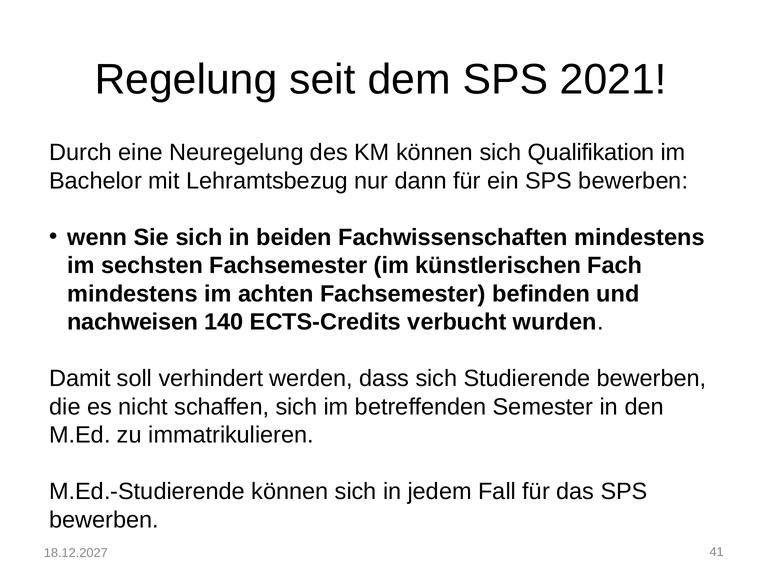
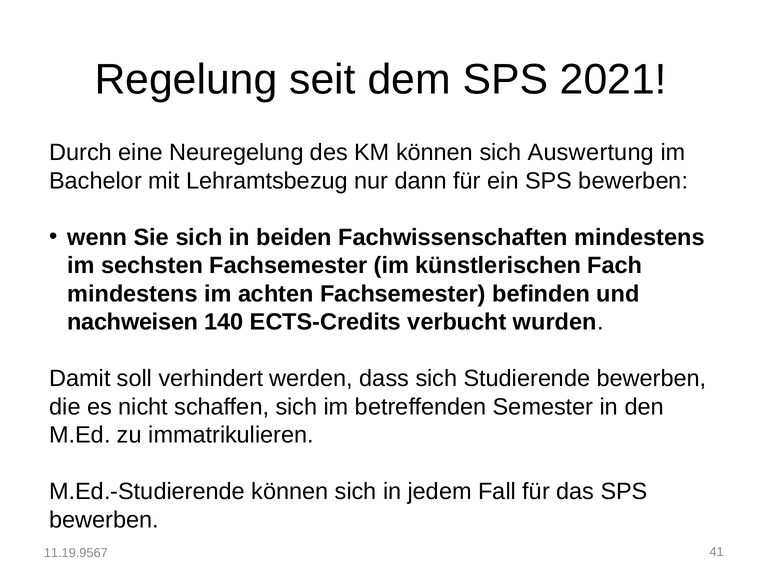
Qualifikation: Qualifikation -> Auswertung (591, 152)
18.12.2027: 18.12.2027 -> 11.19.9567 (76, 553)
